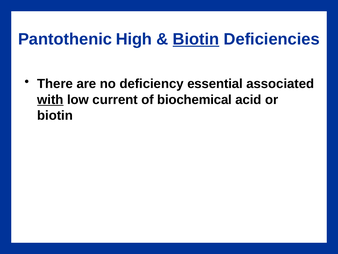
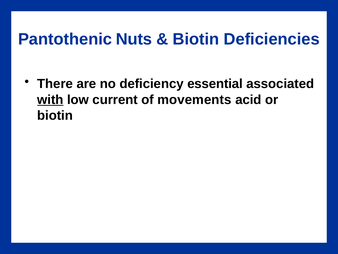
High: High -> Nuts (134, 39)
Biotin underline: present -> none (196, 39)
biochemical: biochemical -> movements (194, 100)
